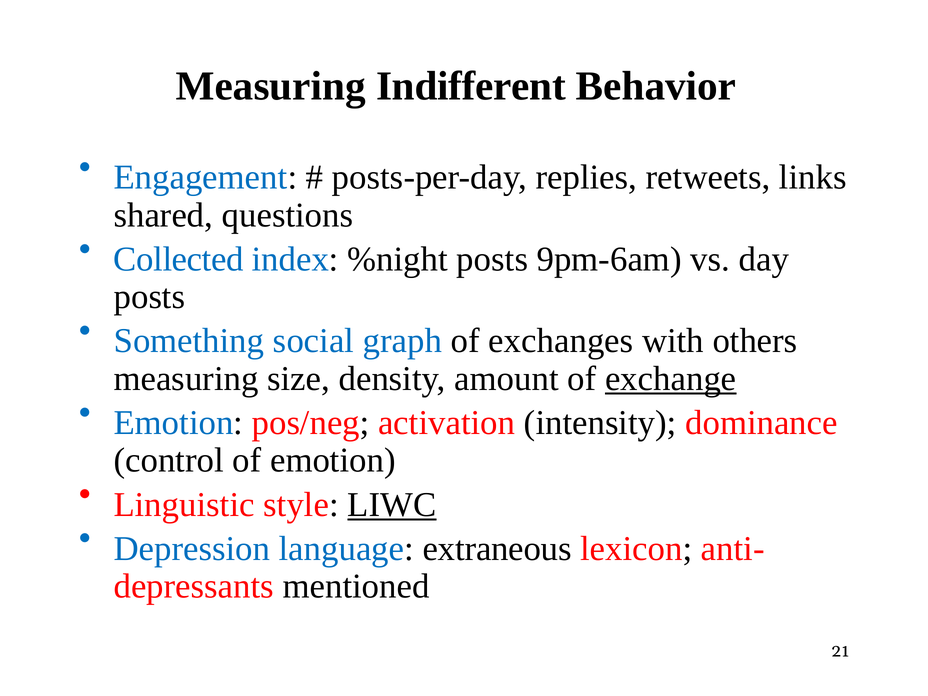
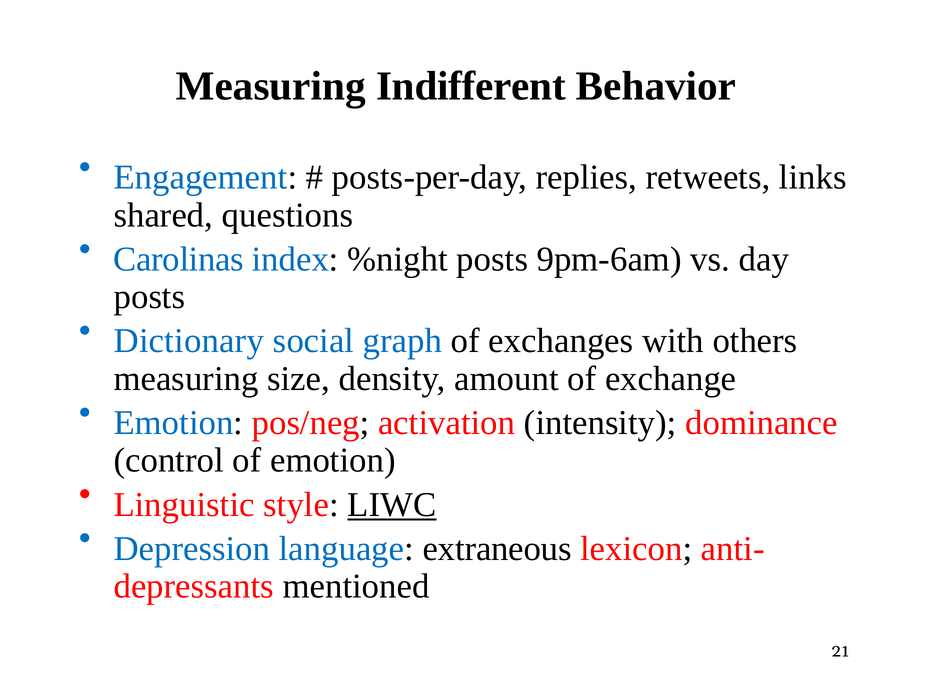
Collected: Collected -> Carolinas (179, 259)
Something: Something -> Dictionary (189, 341)
exchange underline: present -> none (671, 379)
